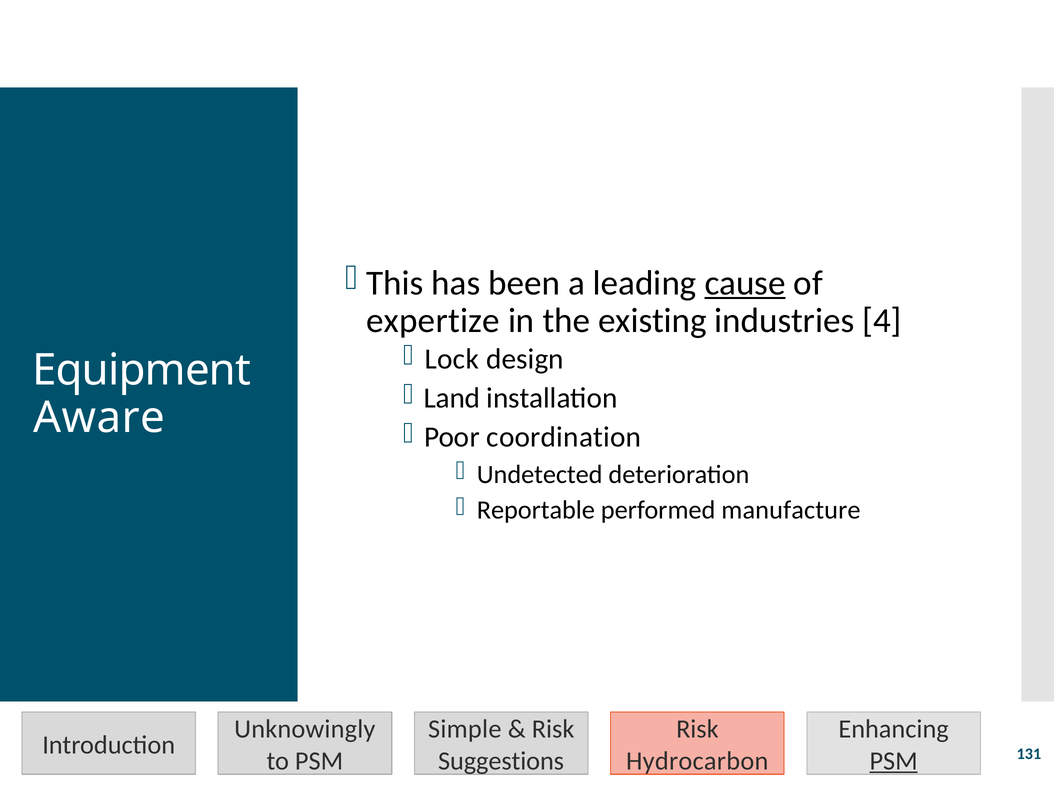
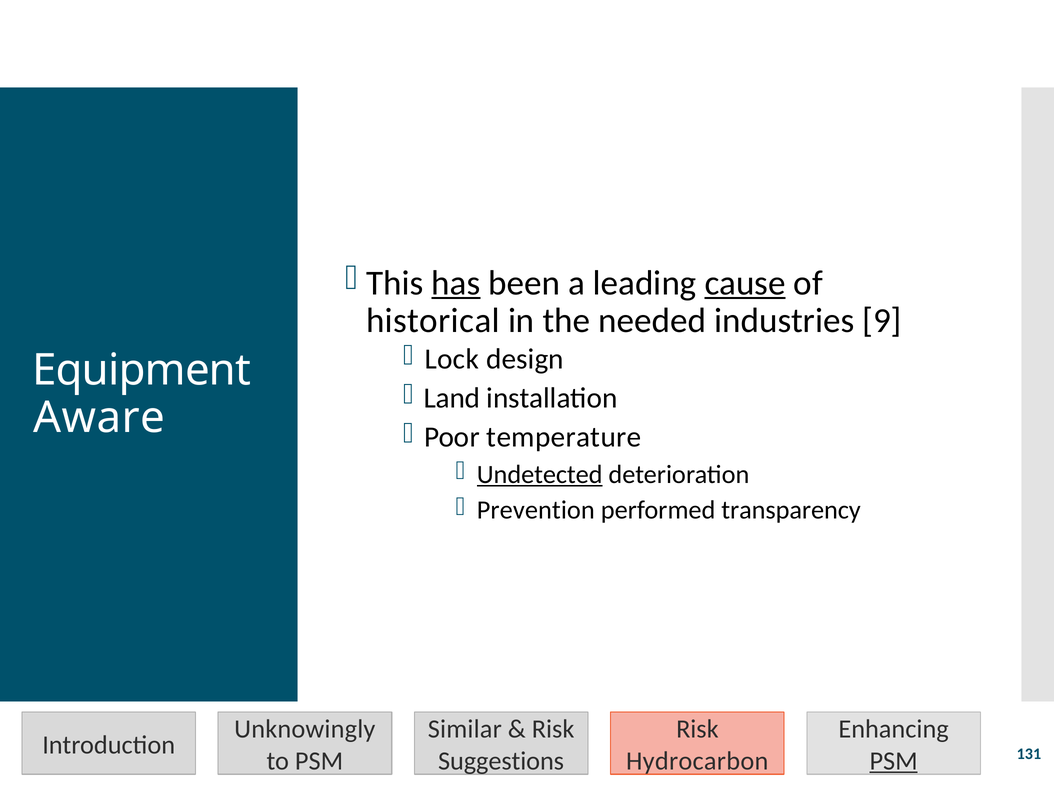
has underline: none -> present (456, 283)
expertize: expertize -> historical (433, 321)
existing: existing -> needed (652, 321)
4: 4 -> 9 (882, 321)
coordination: coordination -> temperature (564, 437)
Undetected underline: none -> present (540, 475)
Reportable: Reportable -> Prevention (536, 511)
manufacture: manufacture -> transparency (791, 511)
Simple: Simple -> Similar (465, 730)
